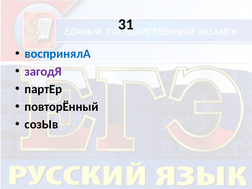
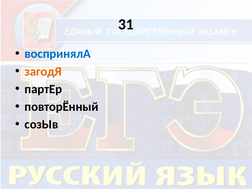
загодЯ colour: purple -> orange (43, 71)
